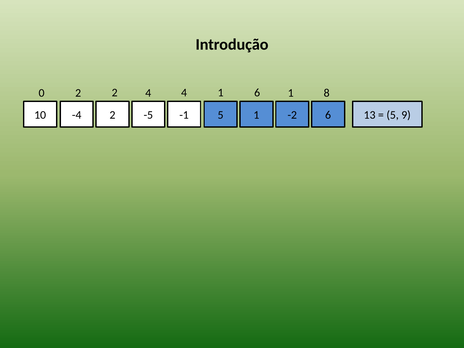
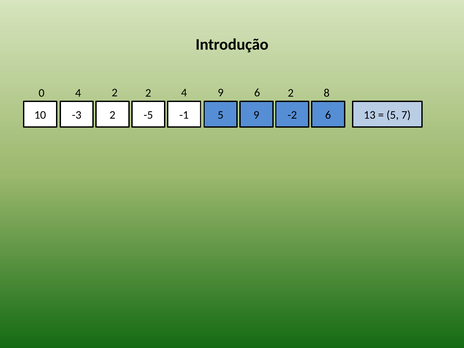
0 2: 2 -> 4 (78, 93)
2 4: 4 -> 2 (148, 93)
4 1: 1 -> 9 (221, 93)
6 1: 1 -> 2 (291, 93)
-4: -4 -> -3 (77, 115)
5 1: 1 -> 9 (256, 115)
9: 9 -> 7 (406, 115)
